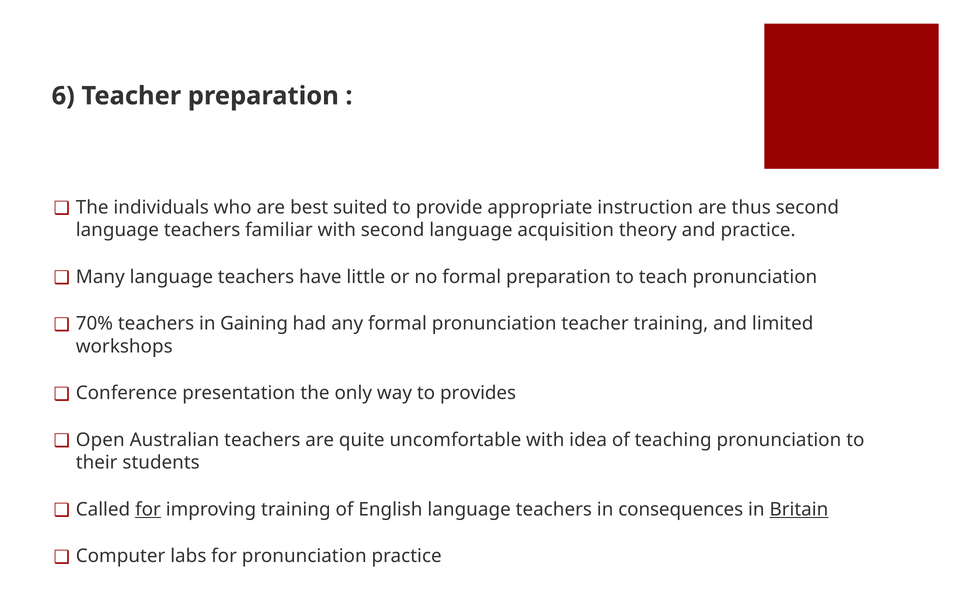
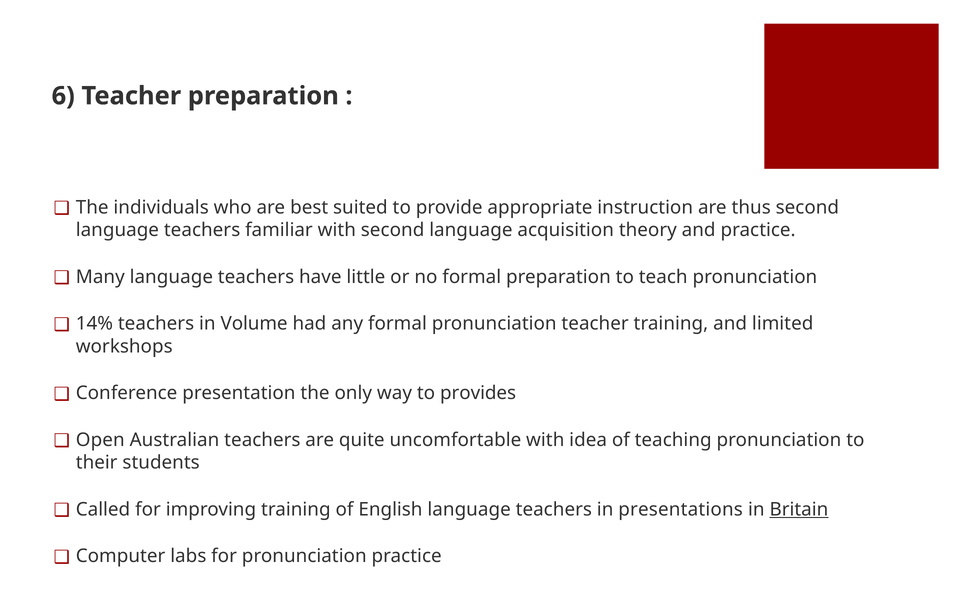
70%: 70% -> 14% (94, 324)
Gaining: Gaining -> Volume (254, 324)
for underline: present -> none (148, 510)
consequences: consequences -> presentations (681, 510)
